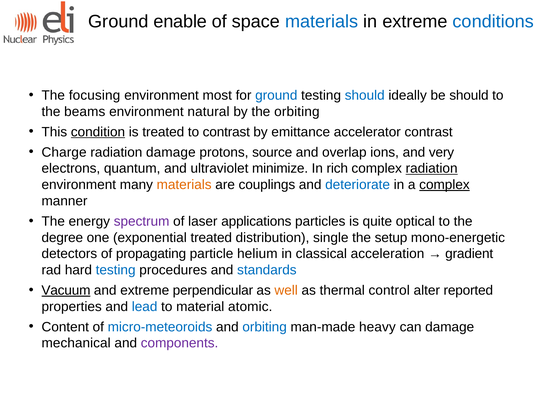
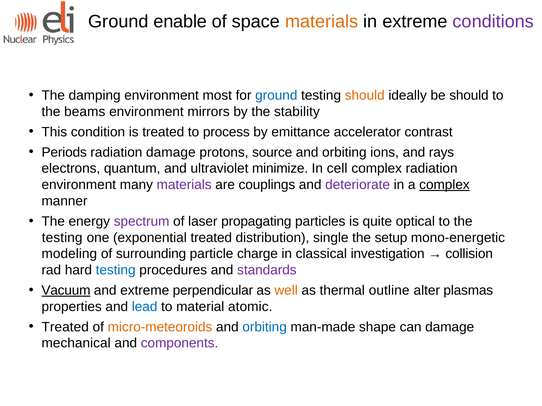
materials colour: blue -> orange (322, 22)
conditions colour: blue -> purple (493, 22)
focusing: focusing -> damping (95, 95)
should colour: blue -> orange (365, 95)
natural: natural -> mirrors (209, 112)
the orbiting: orbiting -> stability (297, 112)
condition underline: present -> none (98, 132)
to contrast: contrast -> process (226, 132)
Charge: Charge -> Periods (64, 152)
overlap: overlap -> orbiting (344, 152)
very: very -> rays (442, 152)
rich: rich -> cell (337, 169)
radiation underline: present -> none (432, 169)
materials colour: orange -> purple (184, 185)
deteriorate colour: blue -> purple (358, 185)
applications: applications -> propagating (256, 222)
degree: degree -> testing (62, 238)
detectors: detectors -> modeling (69, 254)
propagating: propagating -> surrounding (151, 254)
helium: helium -> charge (257, 254)
acceleration: acceleration -> investigation (388, 254)
gradient: gradient -> collision (469, 254)
standards colour: blue -> purple (267, 270)
control: control -> outline (389, 291)
reported: reported -> plasmas (468, 291)
Content: Content -> Treated (65, 327)
micro-meteoroids colour: blue -> orange (160, 327)
heavy: heavy -> shape (377, 327)
